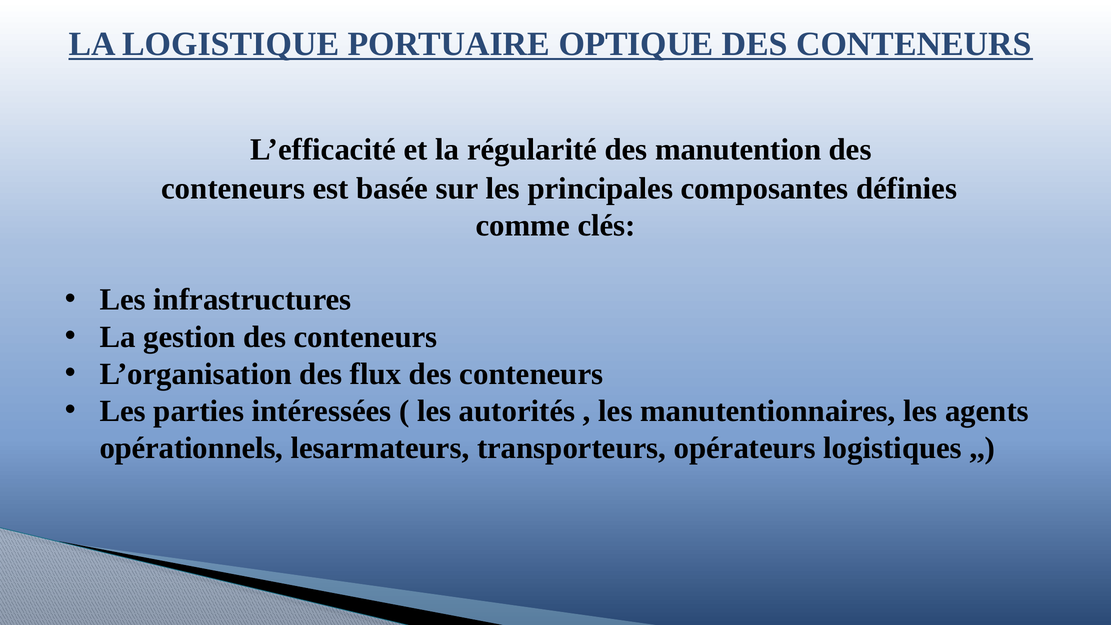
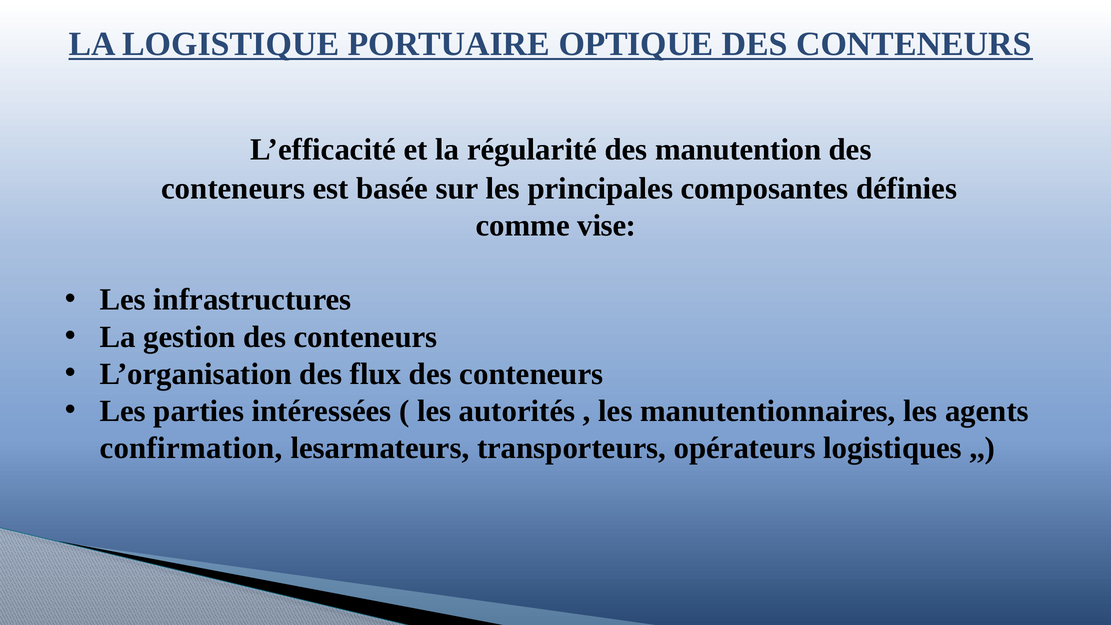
clés: clés -> vise (607, 226)
opérationnels: opérationnels -> confirmation (191, 448)
